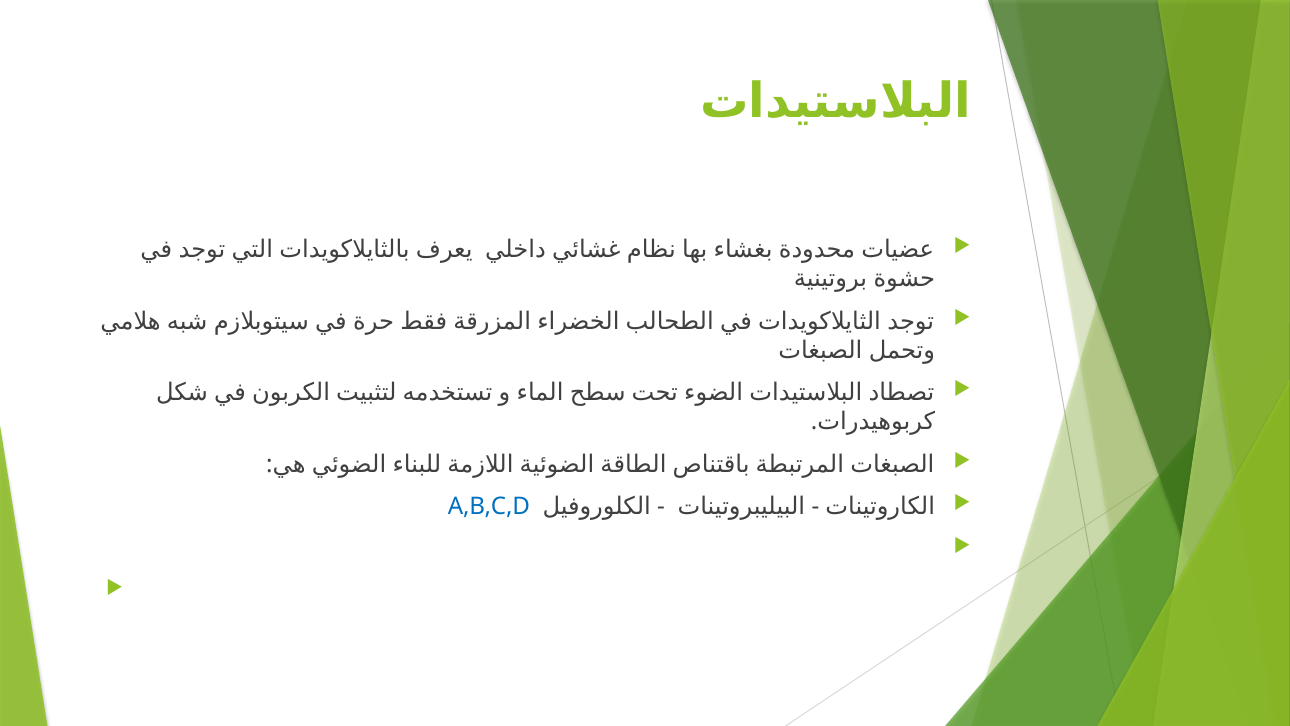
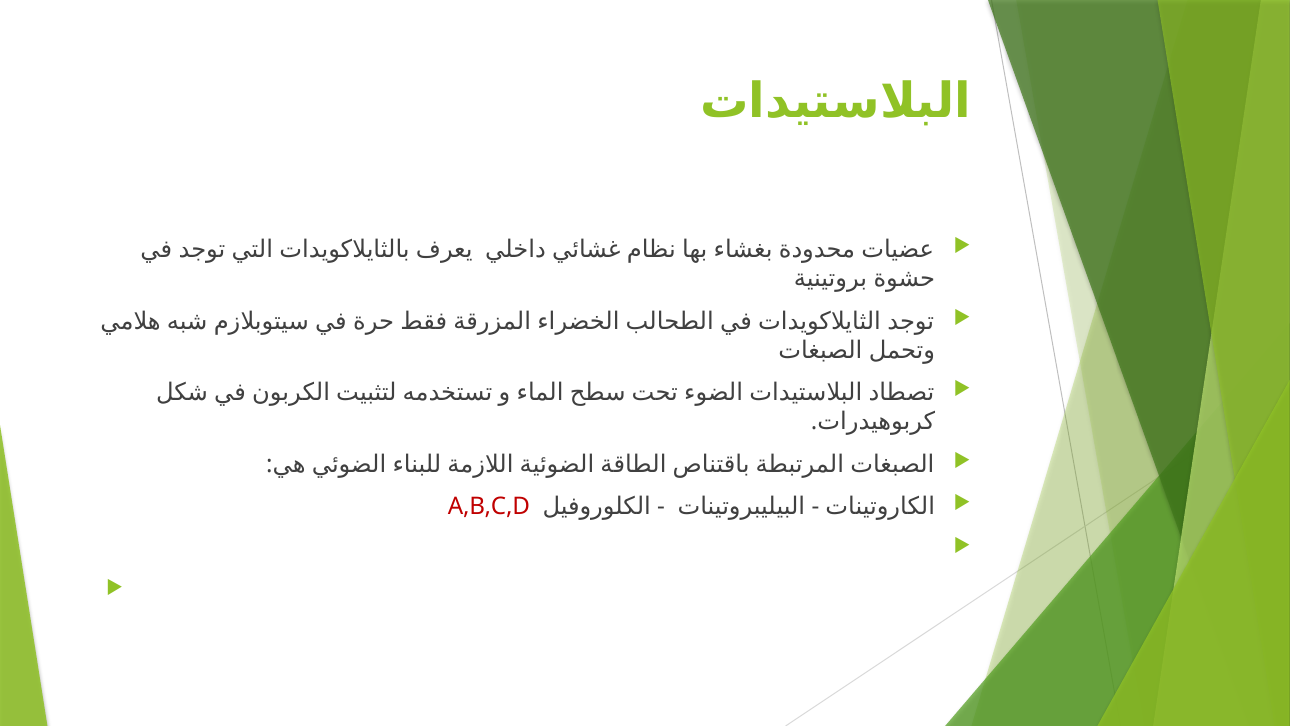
A,B,C,D colour: blue -> red (489, 507)
